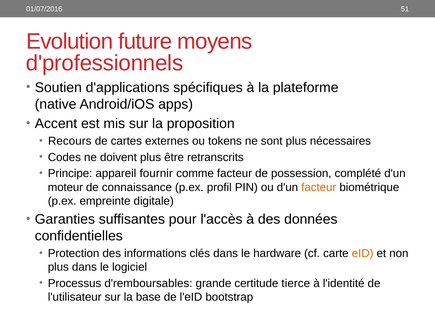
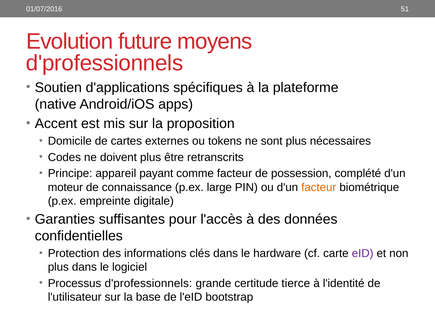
Recours: Recours -> Domicile (70, 141)
fournir: fournir -> payant (156, 174)
profil: profil -> large (219, 187)
eID colour: orange -> purple (363, 254)
Processus d'remboursables: d'remboursables -> d'professionnels (148, 284)
